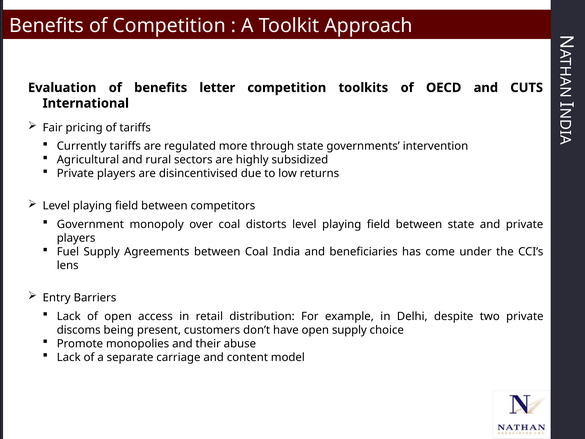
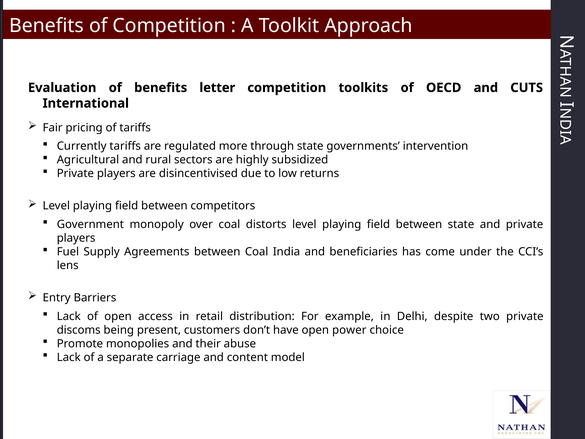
open supply: supply -> power (349, 330)
